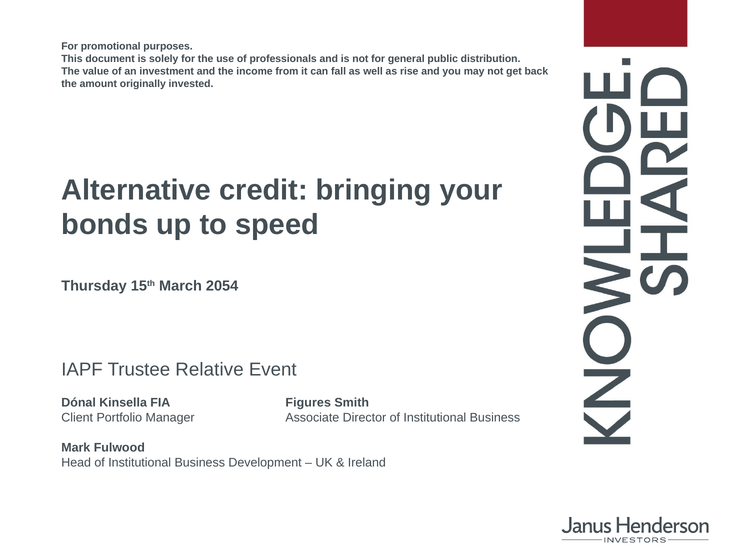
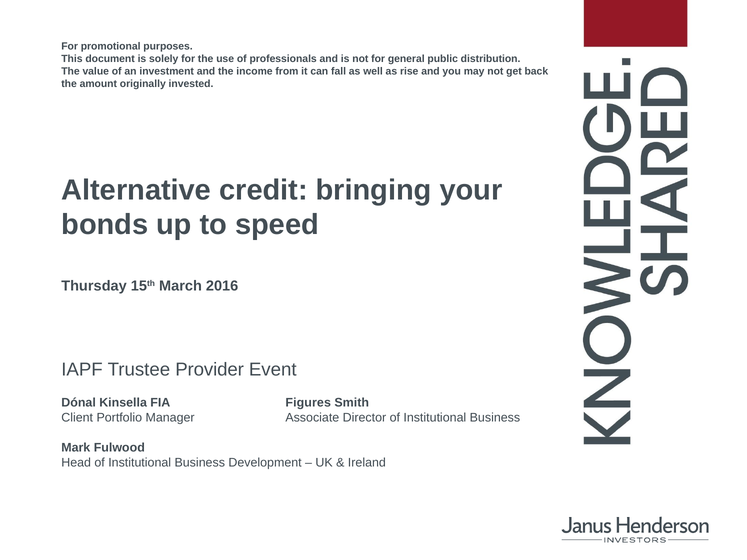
2054: 2054 -> 2016 (222, 286)
Relative: Relative -> Provider (210, 370)
